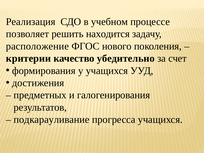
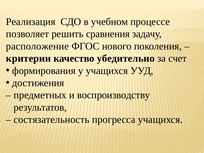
находится: находится -> сравнения (108, 34)
галогенирования: галогенирования -> воспроизводству (114, 95)
подкарауливание: подкарауливание -> состязательность (52, 120)
